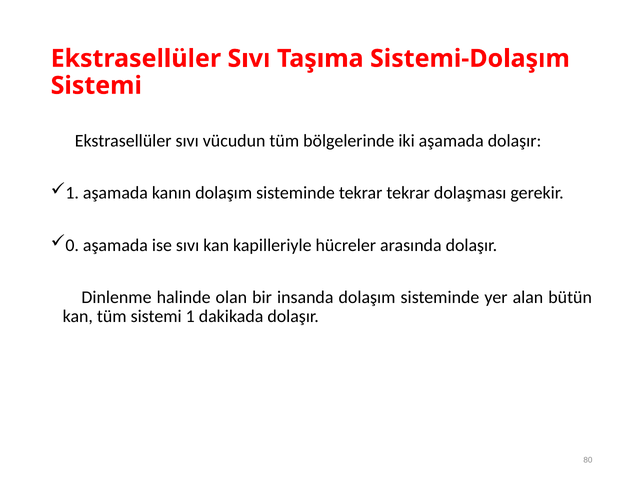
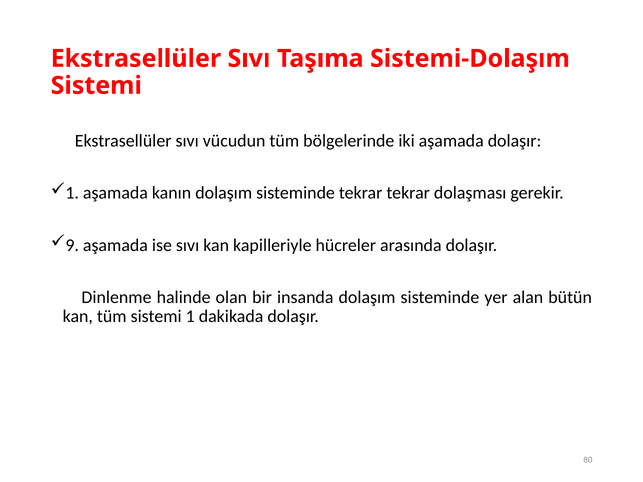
0: 0 -> 9 (72, 245)
